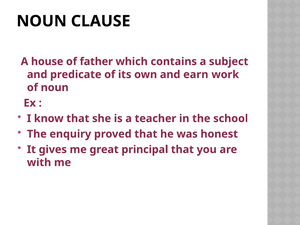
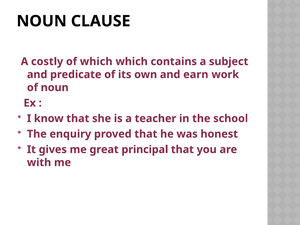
house: house -> costly (47, 62)
of father: father -> which (96, 62)
